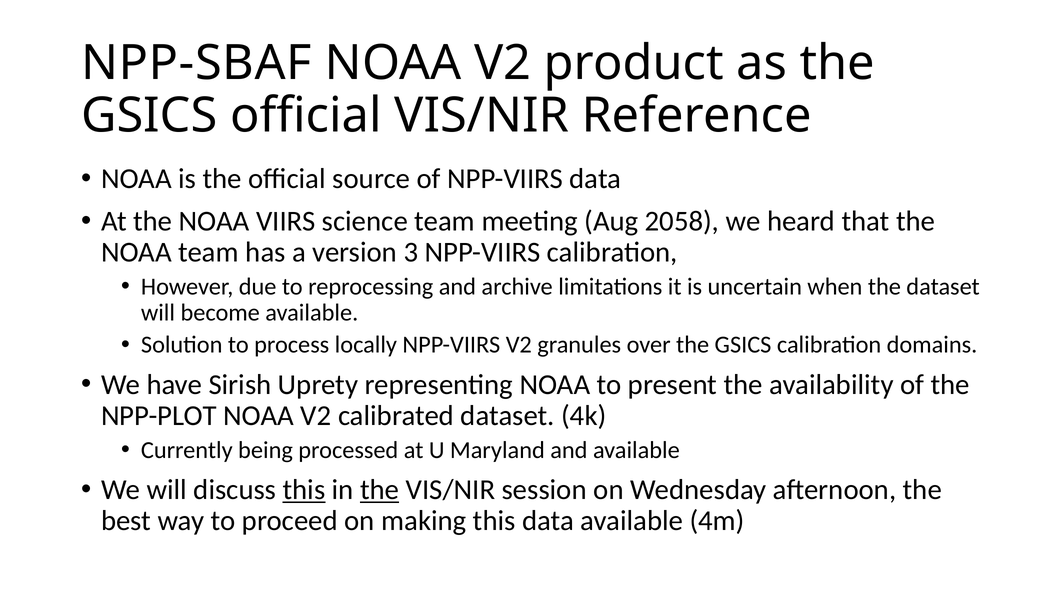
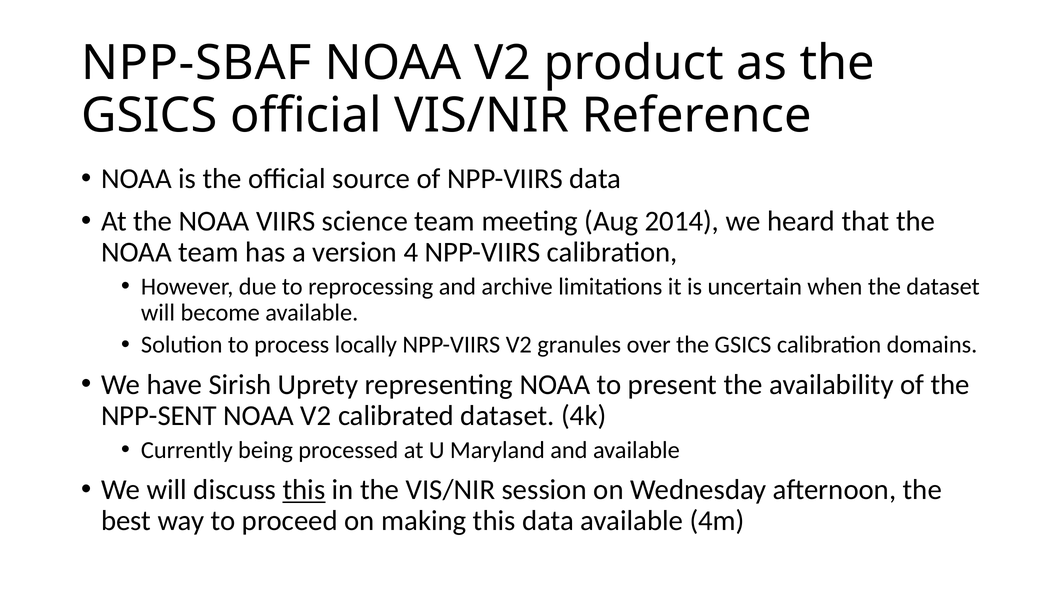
2058: 2058 -> 2014 (682, 221)
3: 3 -> 4 (411, 252)
NPP-PLOT: NPP-PLOT -> NPP-SENT (159, 415)
the underline: present -> none (380, 489)
